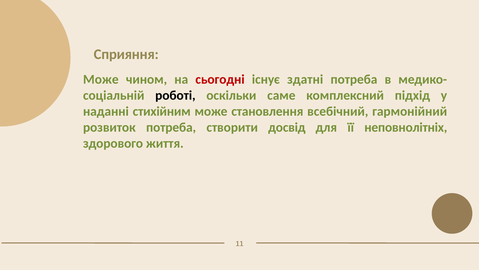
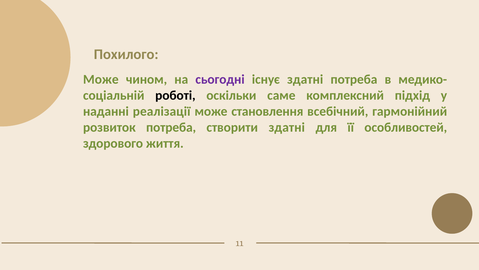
Сприяння: Сприяння -> Похилого (126, 54)
сьогодні colour: red -> purple (220, 79)
стихійним: стихійним -> реалізації (162, 111)
створити досвід: досвід -> здатні (287, 127)
неповнолітніх: неповнолітніх -> особливостей (406, 127)
